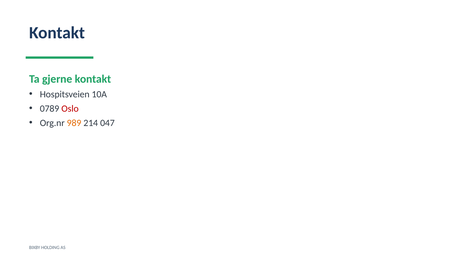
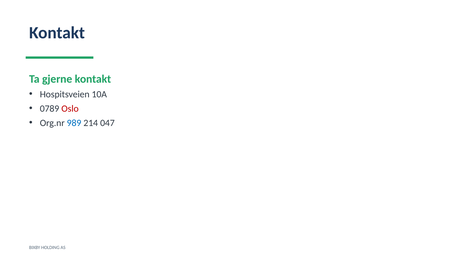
989 colour: orange -> blue (74, 123)
